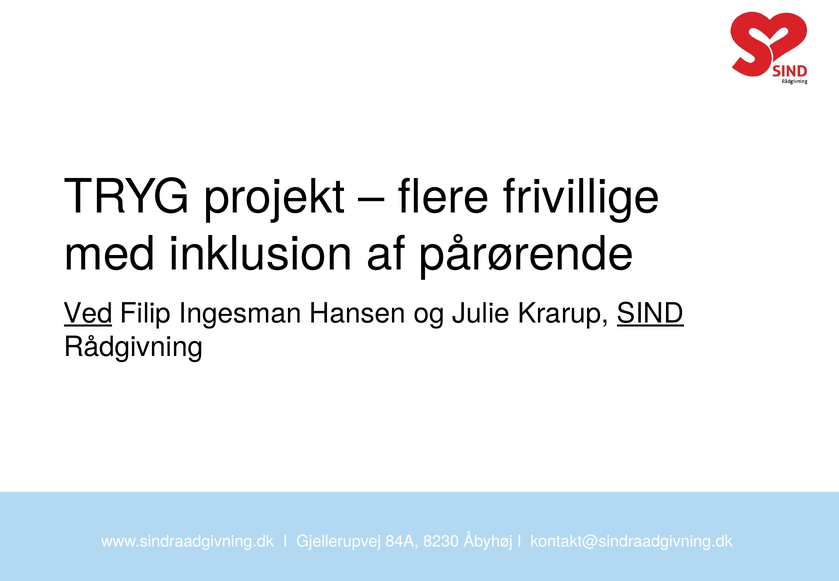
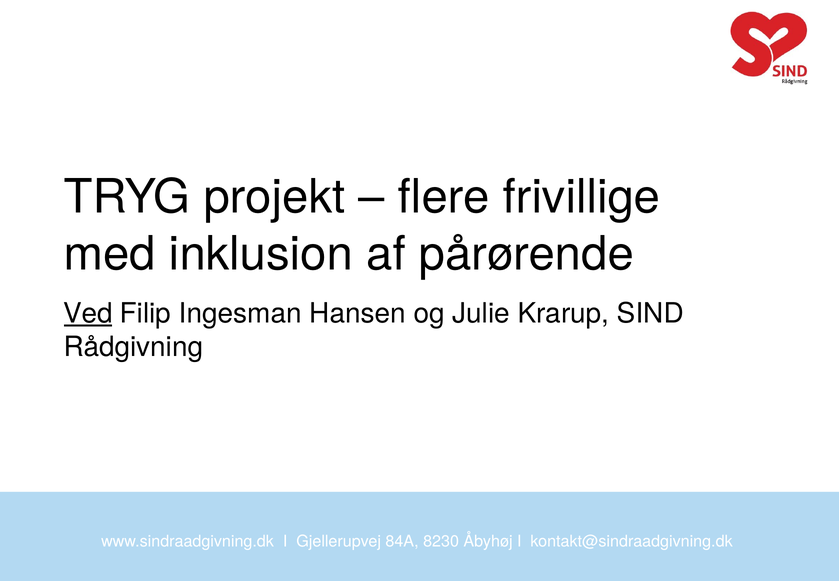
SIND underline: present -> none (650, 313)
